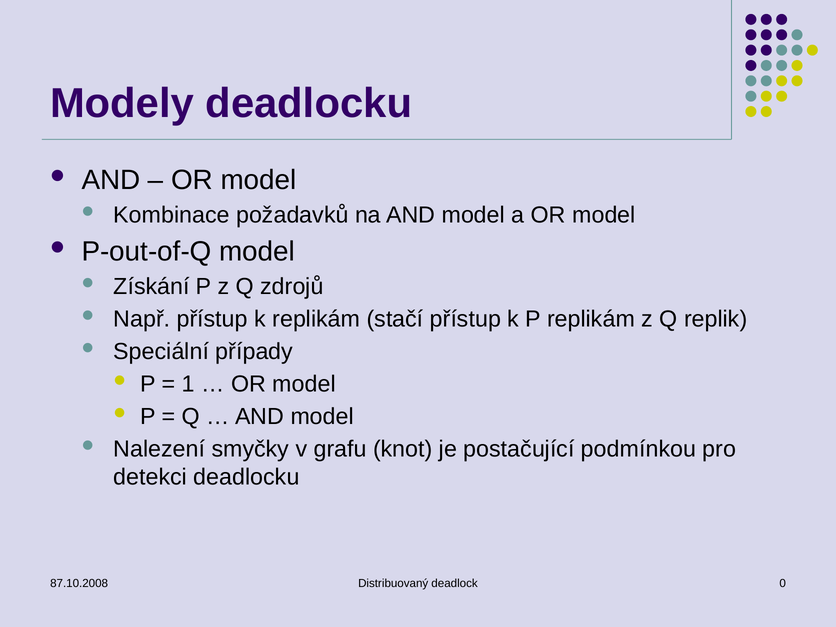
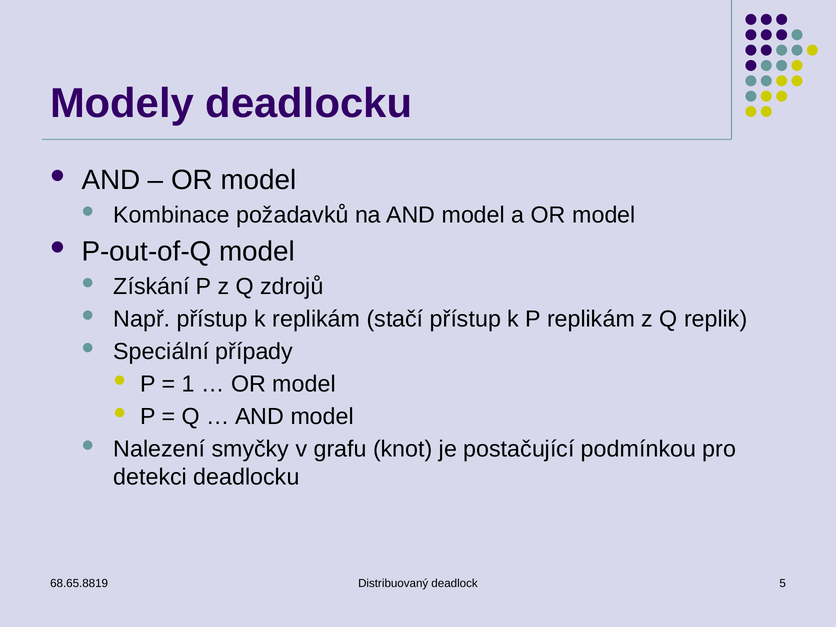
87.10.2008: 87.10.2008 -> 68.65.8819 (79, 583)
0: 0 -> 5 (783, 583)
